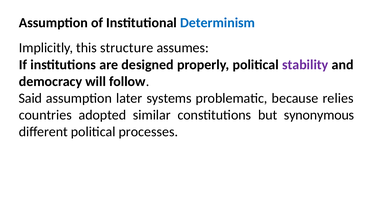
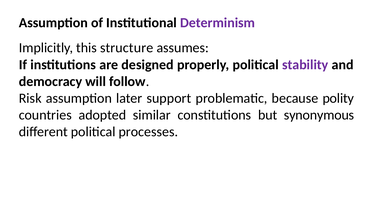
Determinism colour: blue -> purple (218, 23)
Said: Said -> Risk (30, 98)
systems: systems -> support (169, 98)
relies: relies -> polity (338, 98)
